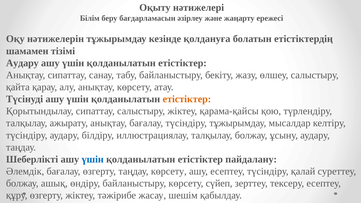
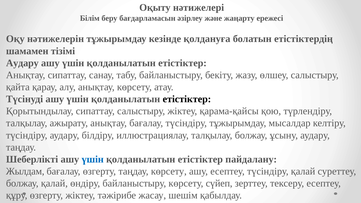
етістіктер colour: orange -> black (187, 99)
Әлемдік: Әлемдік -> Жылдам (25, 171)
болжау ашық: ашық -> қалай (54, 183)
